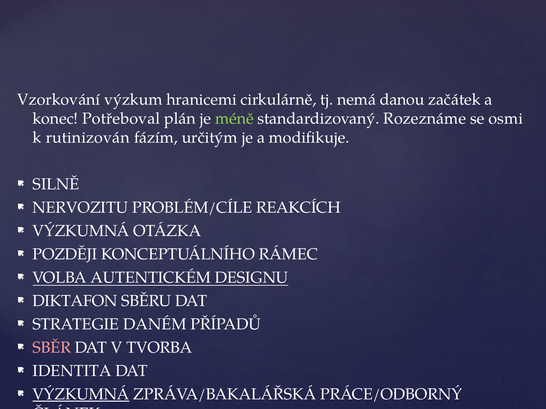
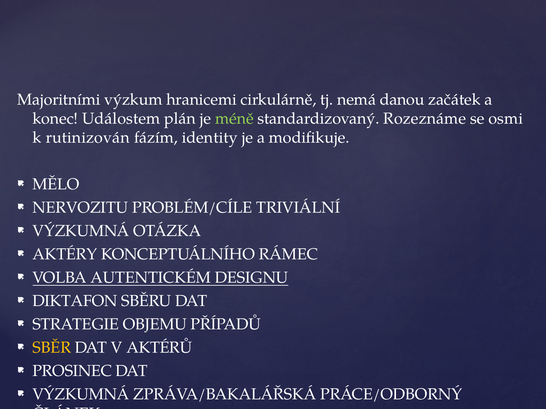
Vzorkování: Vzorkování -> Majoritními (59, 100)
Potřeboval: Potřeboval -> Událostem (121, 119)
určitým: určitým -> identity (210, 138)
SILNĚ: SILNĚ -> MĚLO (56, 185)
REAKCÍCH: REAKCÍCH -> TRIVIÁLNÍ (298, 208)
POZDĚJI: POZDĚJI -> AKTÉRY (65, 255)
DANÉM: DANÉM -> OBJEMU (155, 325)
SBĚR colour: pink -> yellow (52, 348)
TVORBA: TVORBA -> AKTÉRŮ (159, 348)
IDENTITA: IDENTITA -> PROSINEC (72, 371)
VÝZKUMNÁ underline: present -> none (81, 395)
